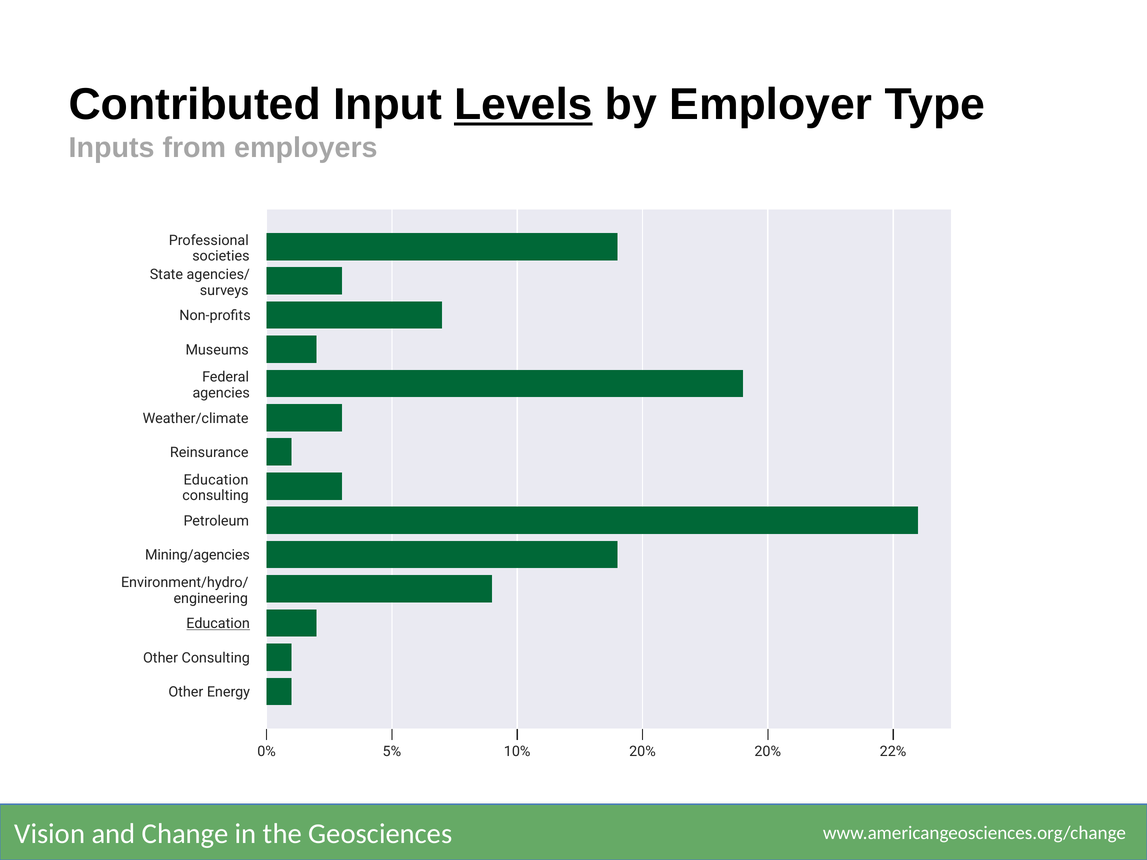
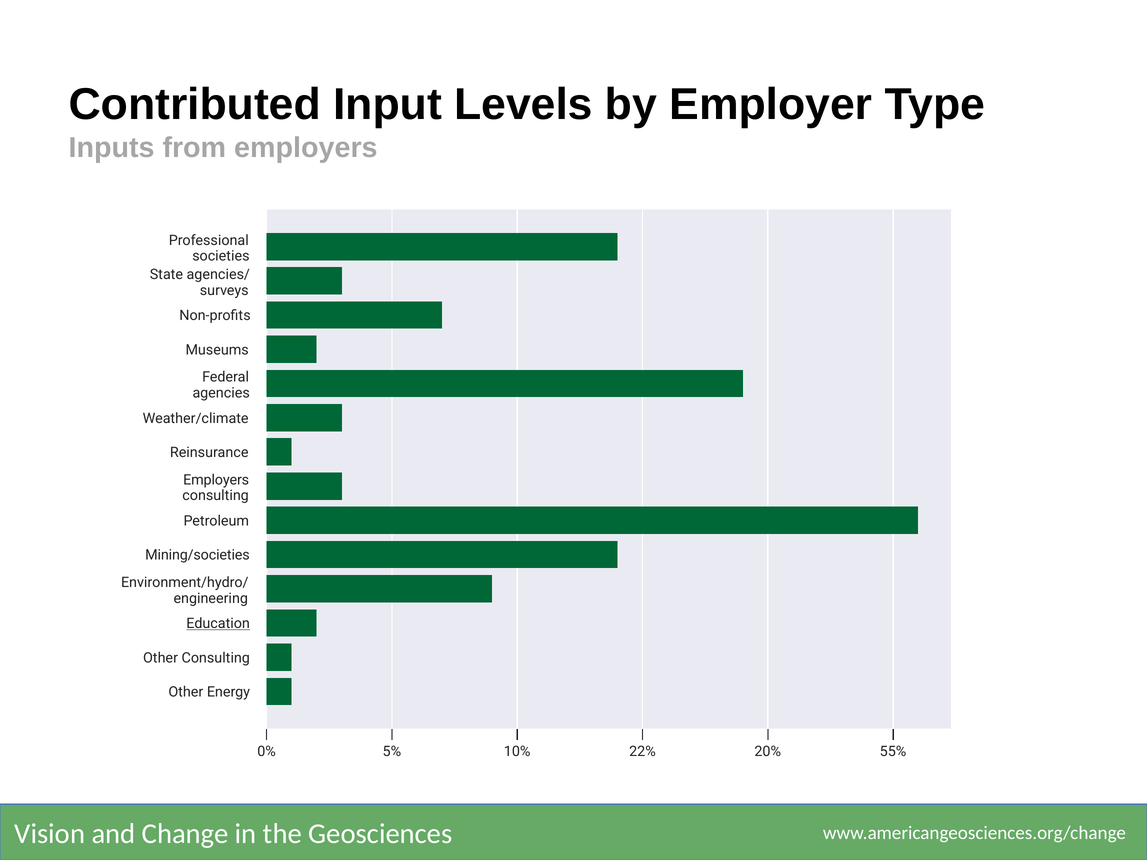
Levels underline: present -> none (523, 105)
Education: Education -> Employers (216, 480)
Mining/agencies: Mining/agencies -> Mining/societies (197, 555)
10% 20%: 20% -> 22% (642, 752)
22%: 22% -> 55% (893, 752)
